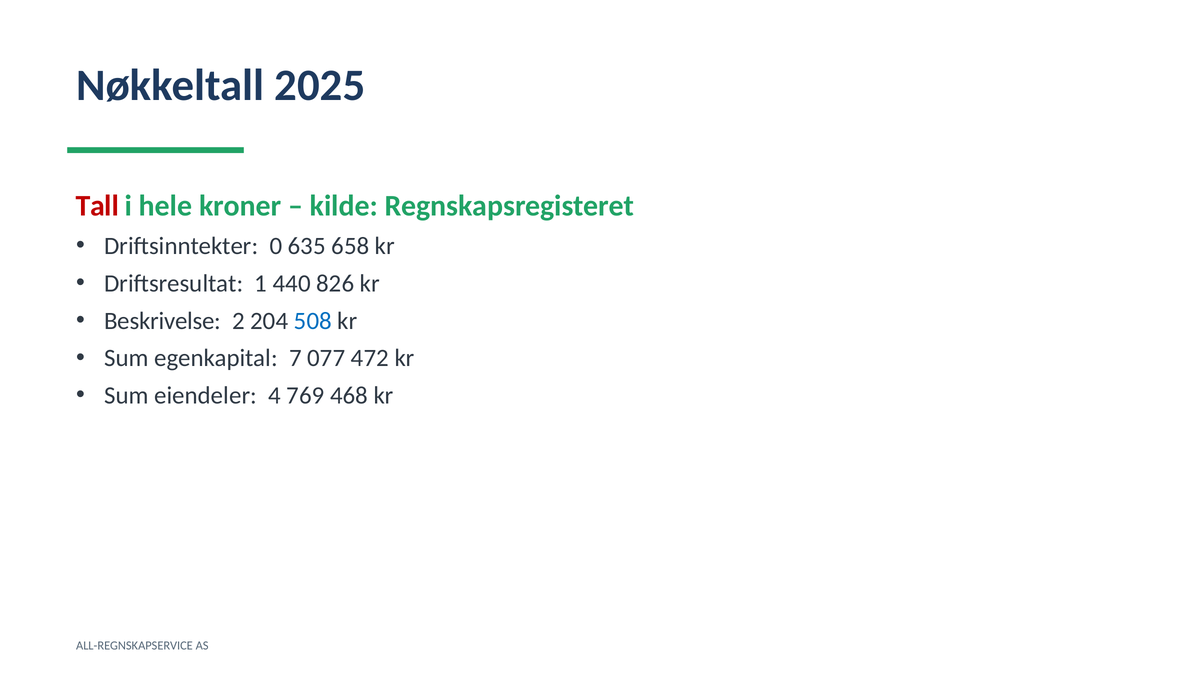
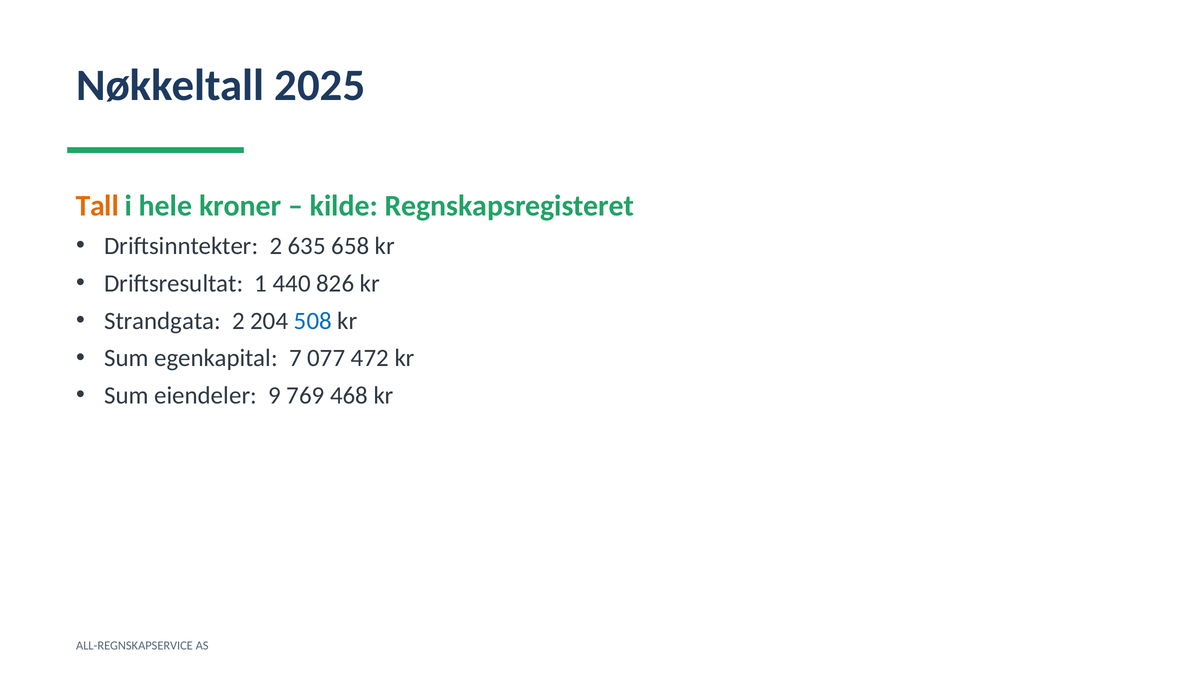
Tall colour: red -> orange (97, 206)
Driftsinntekter 0: 0 -> 2 (276, 246)
Beskrivelse: Beskrivelse -> Strandgata (163, 321)
4: 4 -> 9 (274, 396)
